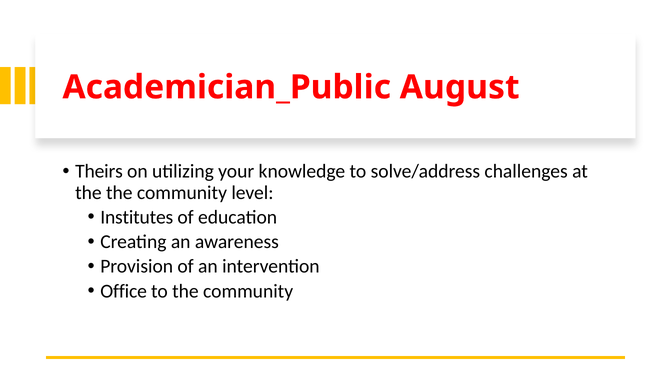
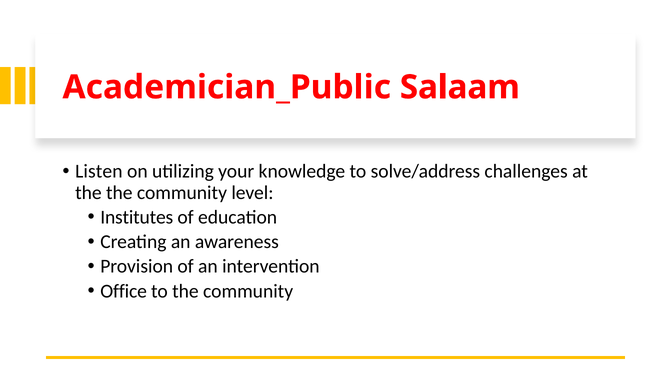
August: August -> Salaam (460, 87)
Theirs: Theirs -> Listen (99, 171)
